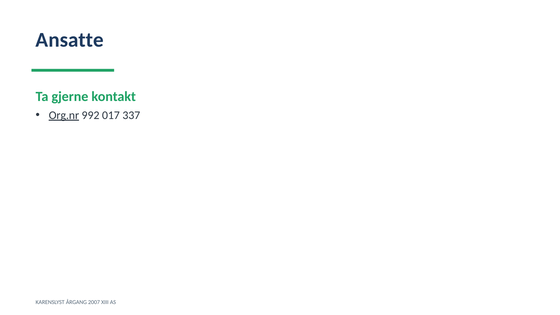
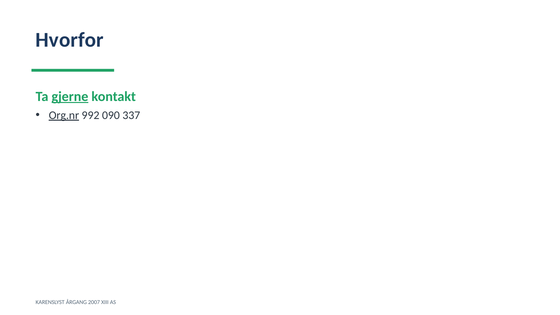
Ansatte: Ansatte -> Hvorfor (70, 40)
gjerne underline: none -> present (70, 96)
017: 017 -> 090 (111, 115)
